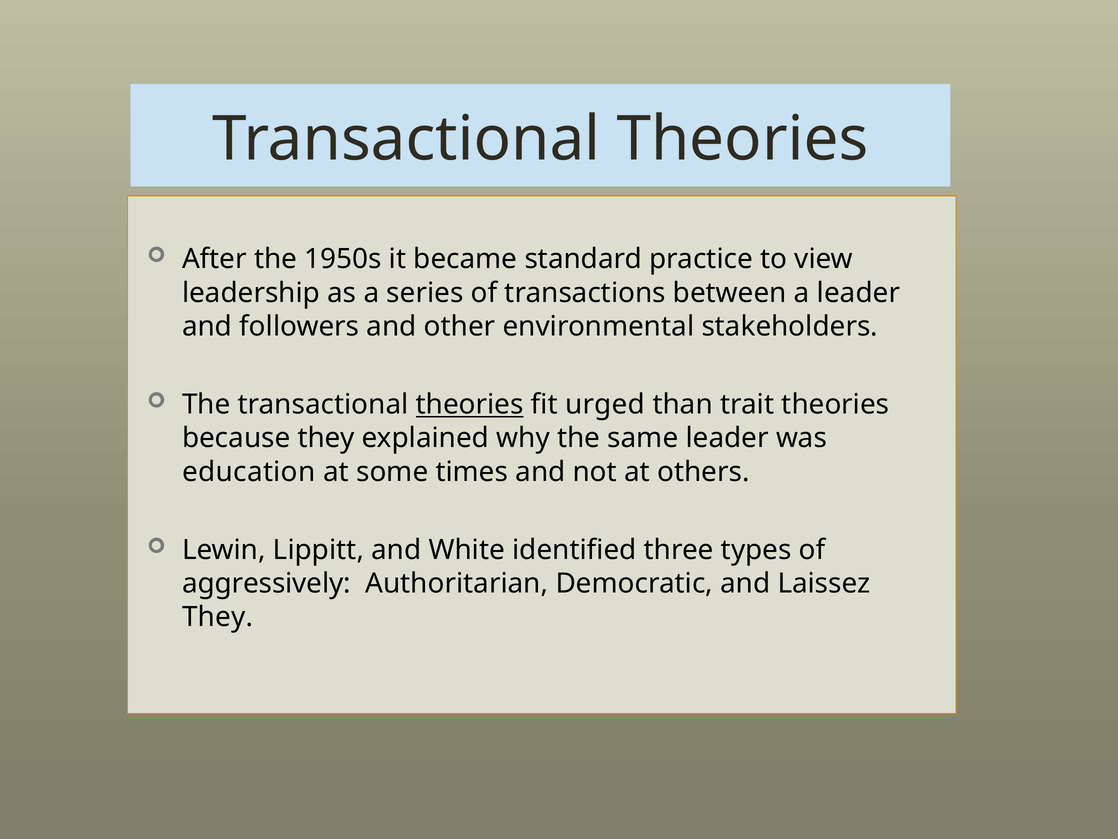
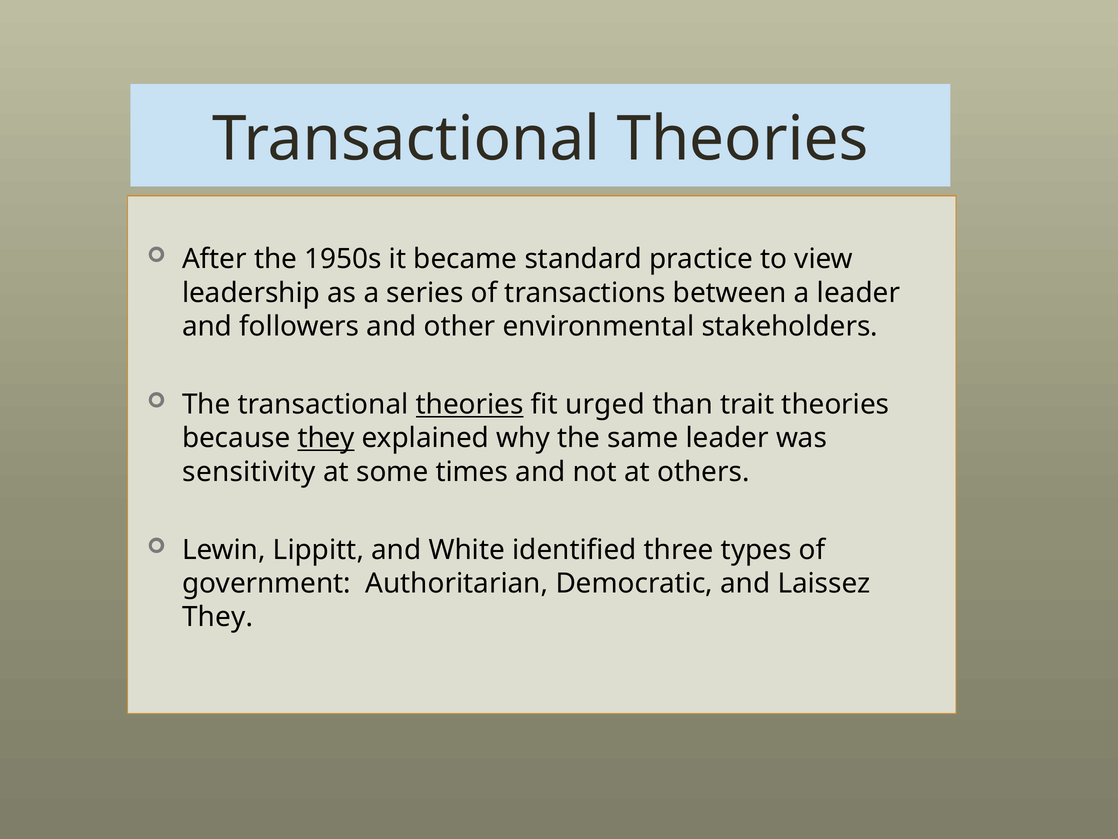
they underline: none -> present (326, 438)
education: education -> sensitivity (249, 472)
aggressively: aggressively -> government (266, 583)
